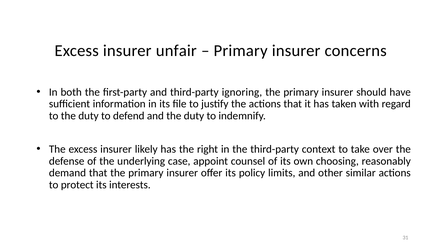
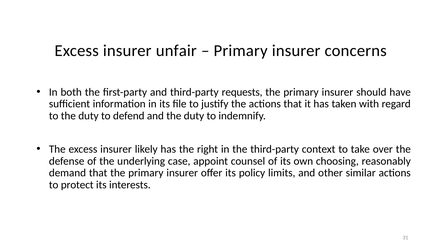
ignoring: ignoring -> requests (242, 92)
